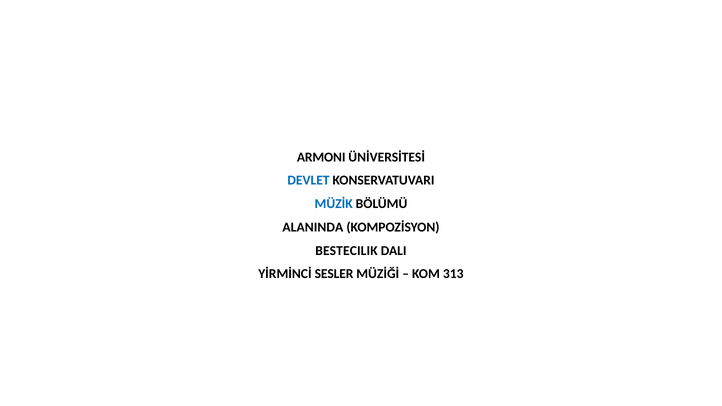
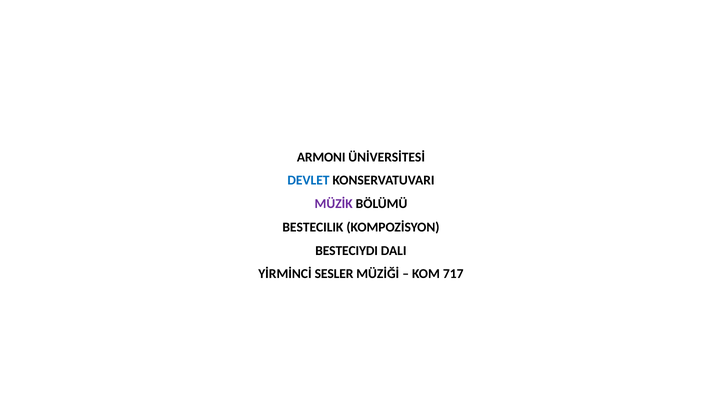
MÜZİK colour: blue -> purple (334, 204)
ALANINDA: ALANINDA -> BESTECILIK (313, 227)
BESTECILIK: BESTECILIK -> BESTECIYDI (347, 251)
313: 313 -> 717 (453, 274)
